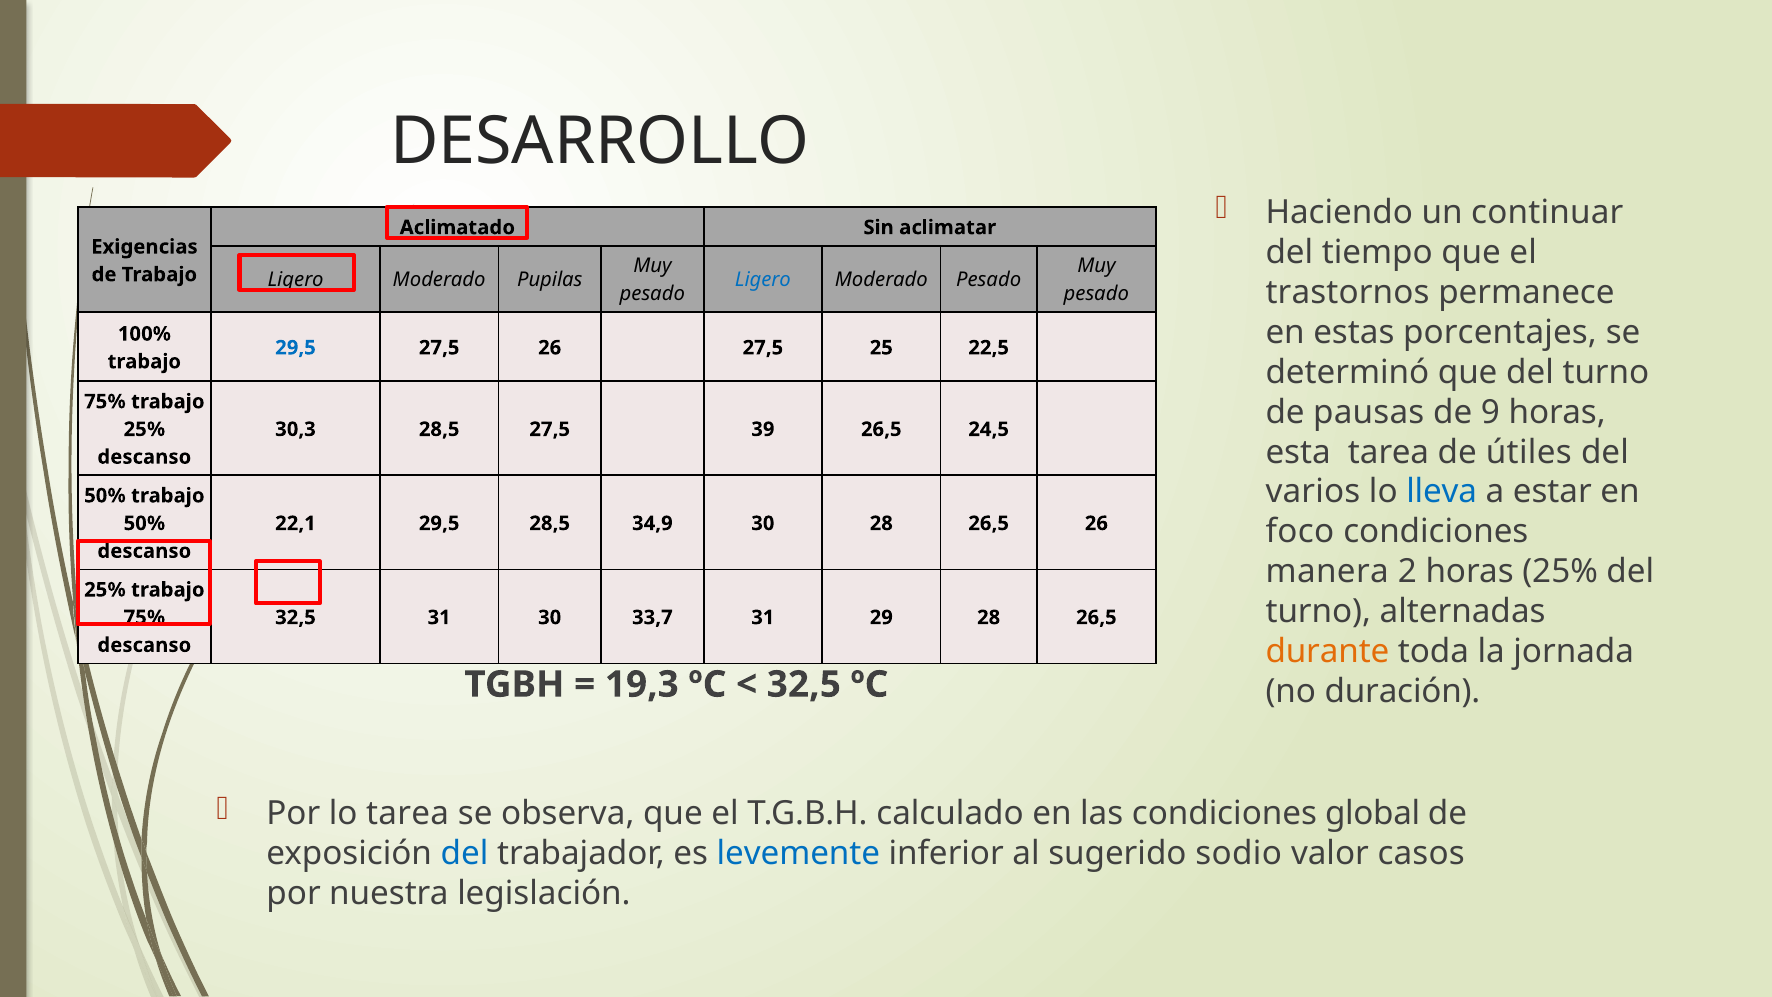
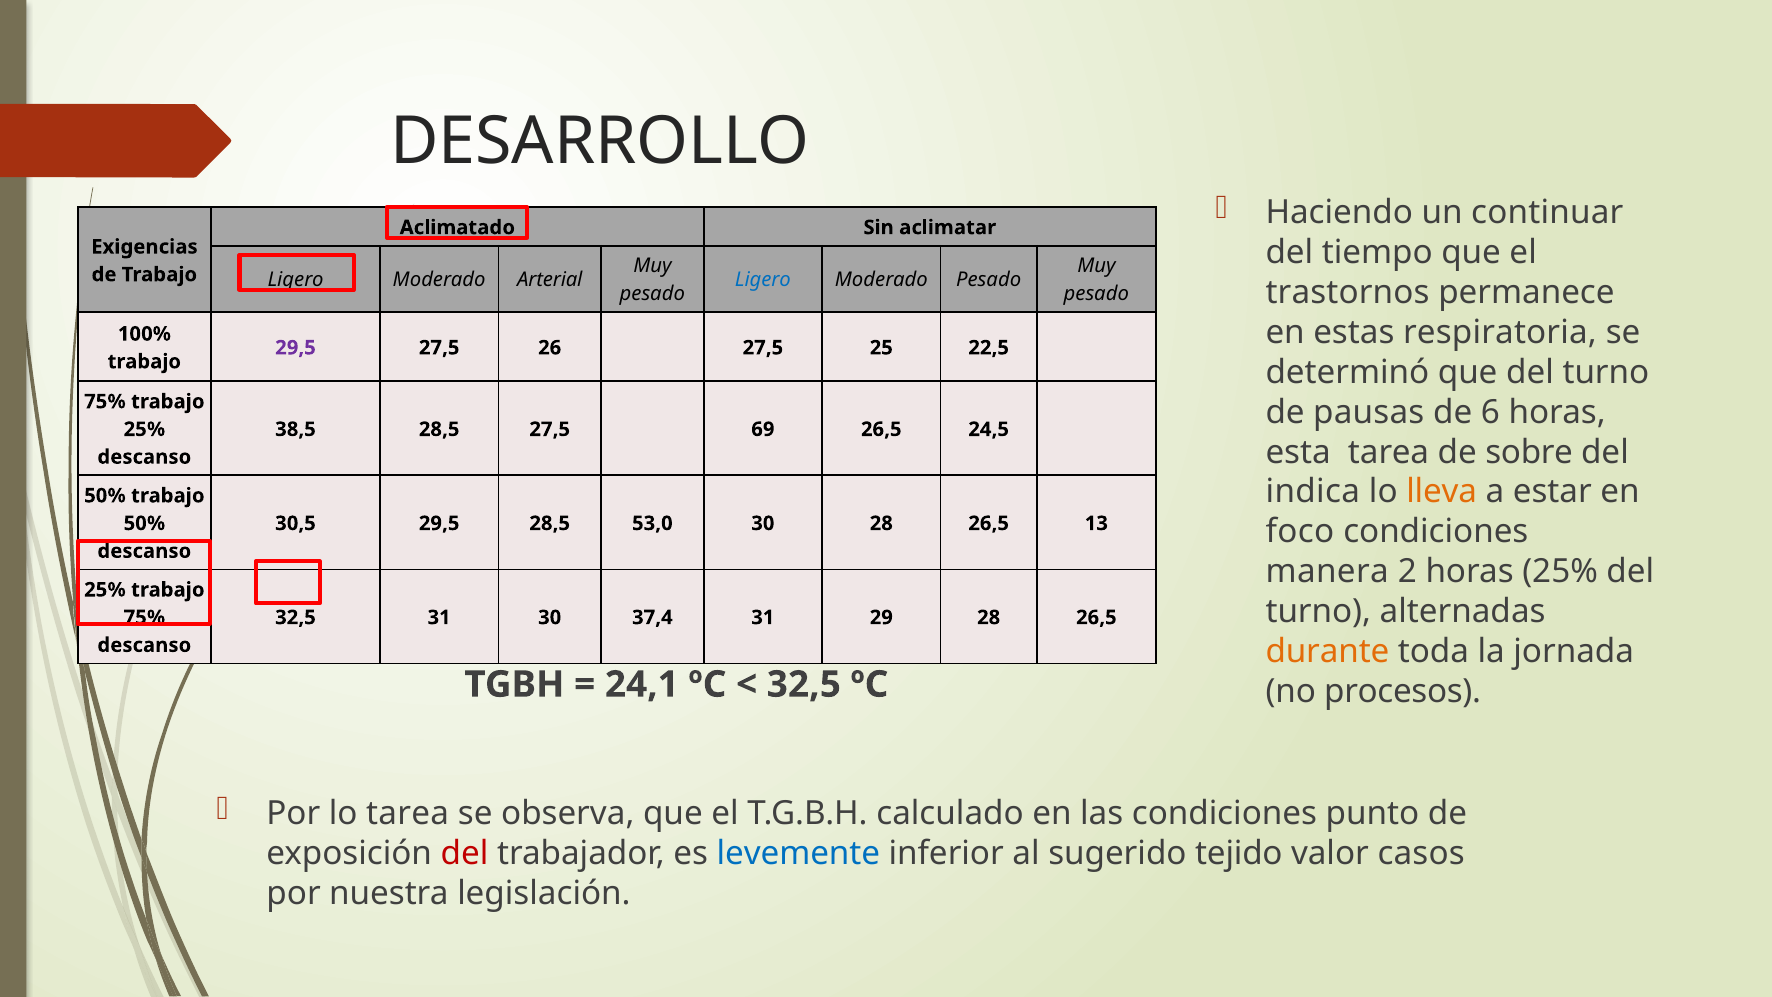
Pupilas: Pupilas -> Arterial (550, 280)
porcentajes: porcentajes -> respiratoria (1500, 332)
29,5 colour: blue -> purple (295, 348)
9: 9 -> 6 (1490, 412)
30,3: 30,3 -> 38,5 (295, 429)
39: 39 -> 69 (763, 429)
útiles: útiles -> sobre (1529, 452)
varios: varios -> indica (1313, 492)
lleva colour: blue -> orange (1442, 492)
22,1: 22,1 -> 30,5 (295, 523)
34,9: 34,9 -> 53,0 (652, 523)
26,5 26: 26 -> 13 (1096, 523)
33,7: 33,7 -> 37,4 (652, 617)
19,3: 19,3 -> 24,1 (642, 684)
duración: duración -> procesos (1403, 691)
global: global -> punto (1372, 814)
del colour: blue -> red (464, 853)
sodio: sodio -> tejido (1239, 853)
